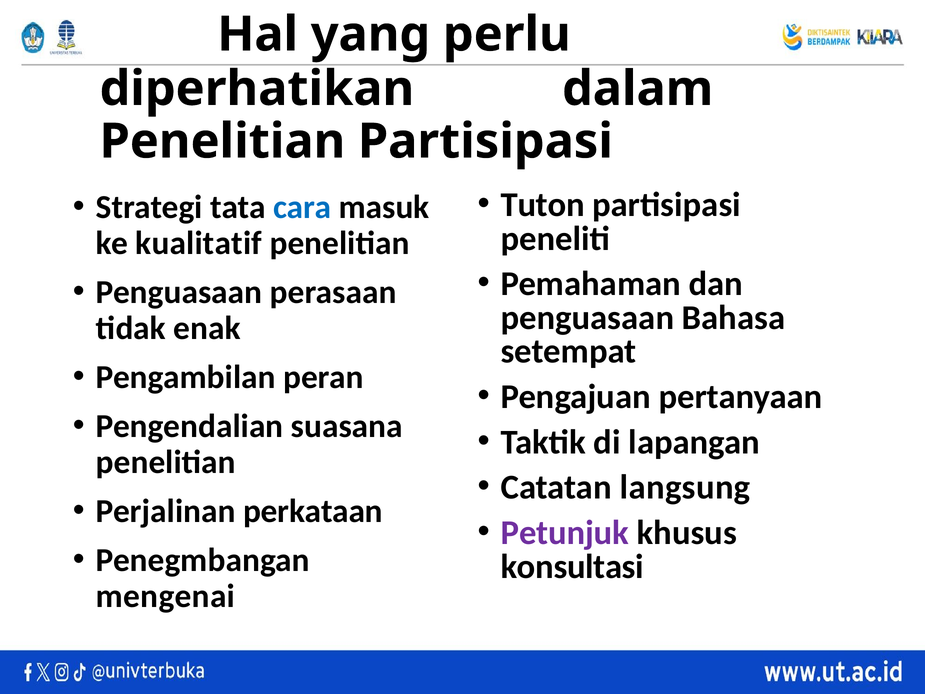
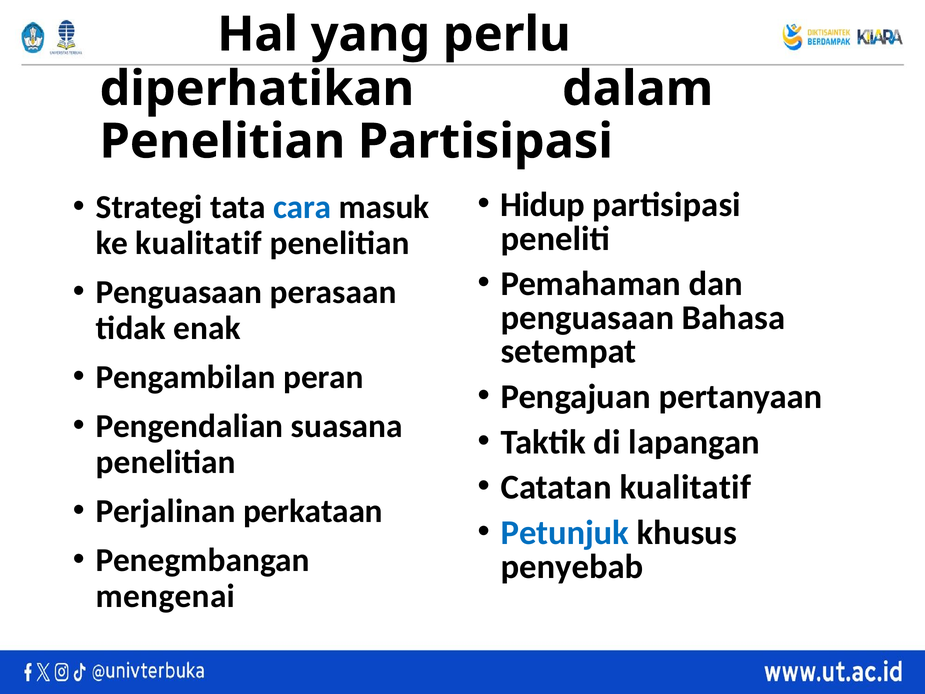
Tuton: Tuton -> Hidup (543, 205)
Catatan langsung: langsung -> kualitatif (685, 487)
Petunjuk colour: purple -> blue (565, 533)
konsultasi: konsultasi -> penyebab (572, 566)
